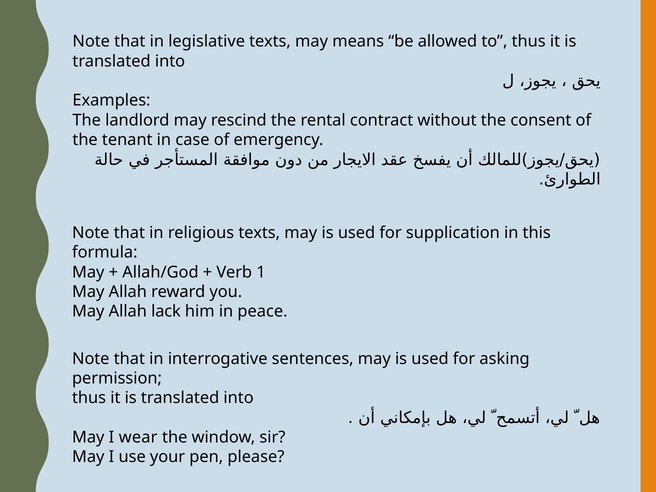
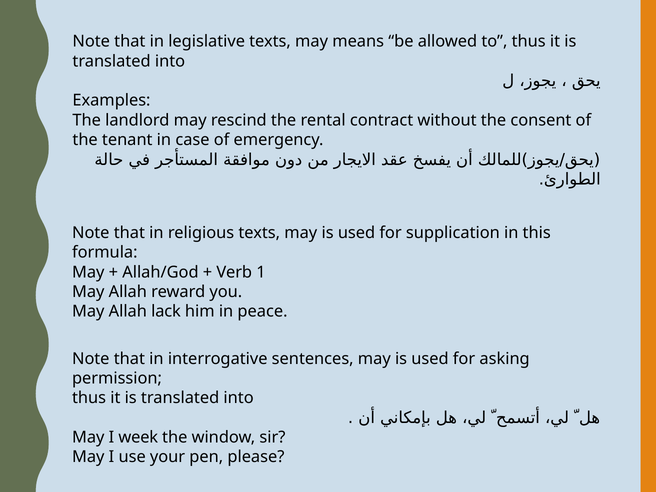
wear: wear -> week (138, 437)
